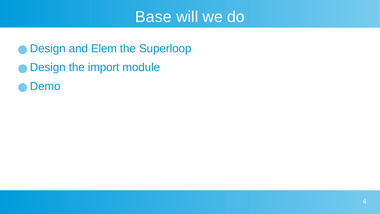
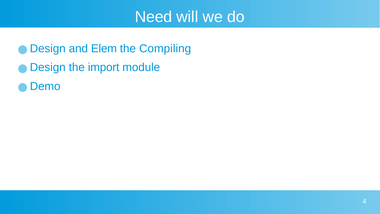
Base: Base -> Need (154, 17)
Superloop: Superloop -> Compiling (165, 48)
